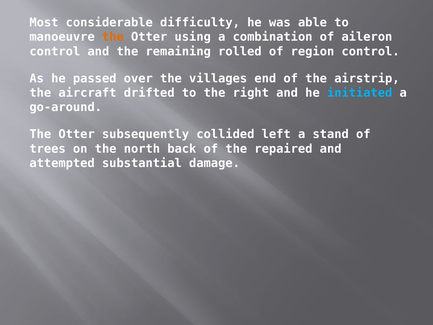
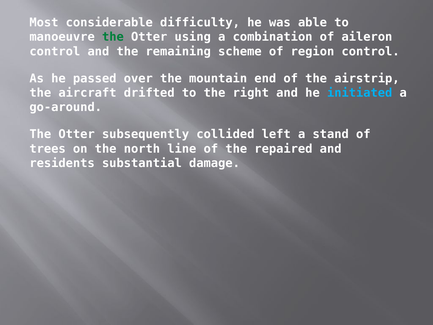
the colour: orange -> green (113, 37)
rolled: rolled -> scheme (240, 51)
villages: villages -> mountain (218, 78)
back: back -> line (182, 149)
attempted: attempted -> residents (62, 163)
